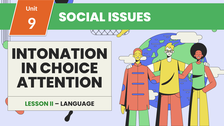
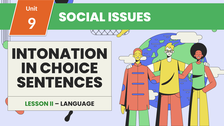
ATTENTION: ATTENTION -> SENTENCES (60, 83)
